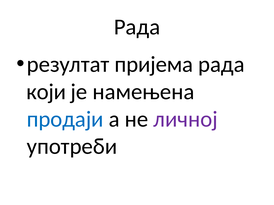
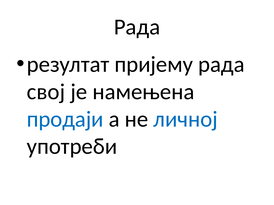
пријема: пријема -> пријему (154, 65)
који: који -> свој (46, 92)
личној colour: purple -> blue (186, 119)
